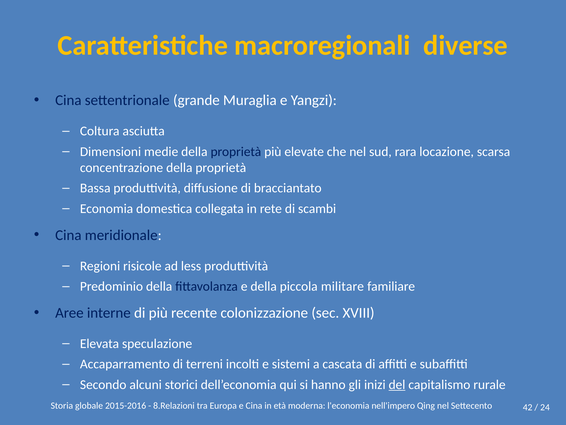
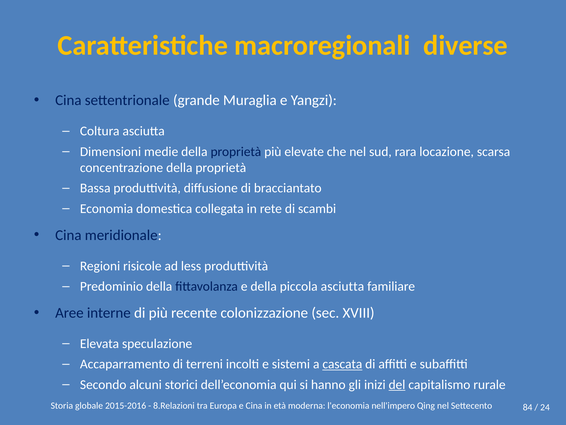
piccola militare: militare -> asciutta (342, 286)
cascata underline: none -> present (342, 364)
42: 42 -> 84 (528, 407)
